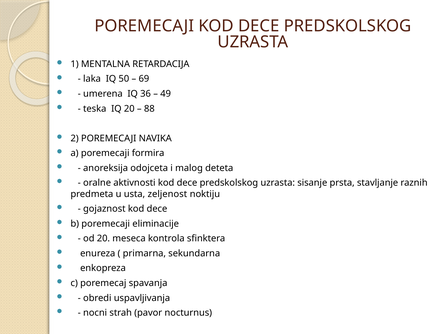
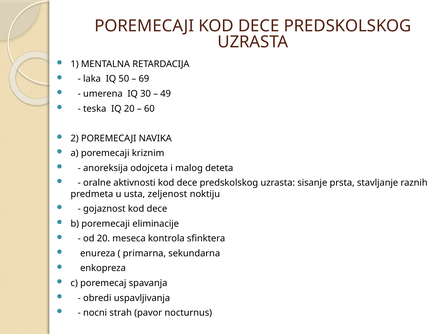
36: 36 -> 30 (146, 94)
88: 88 -> 60 (149, 109)
formira: formira -> kriznim (148, 153)
